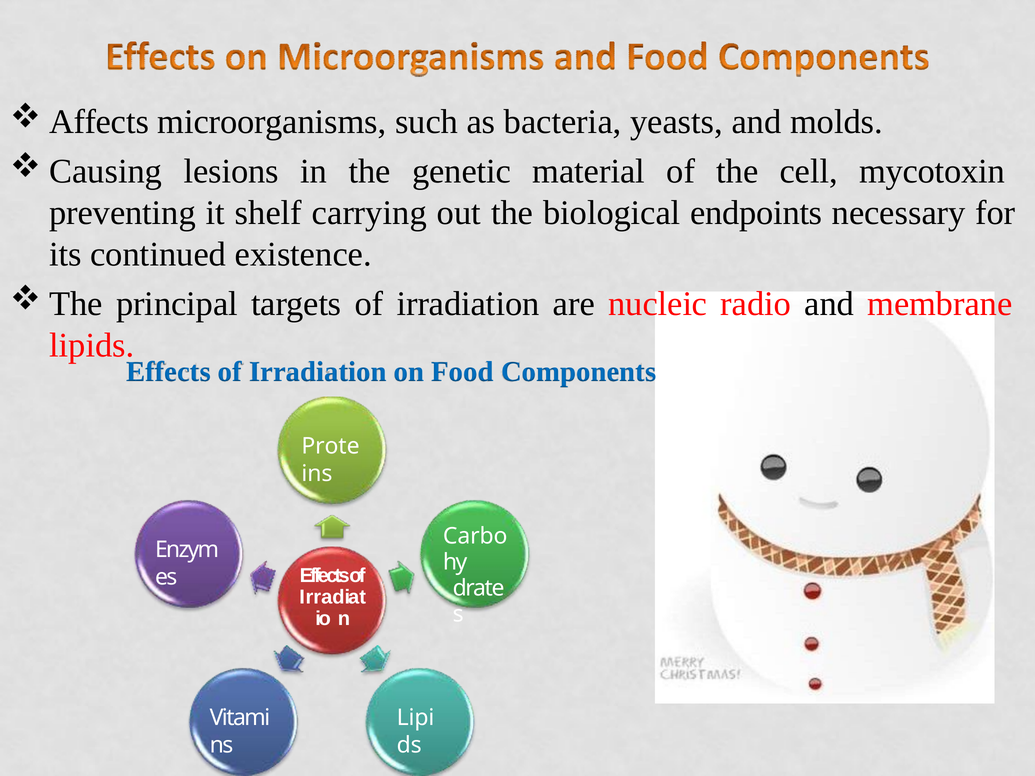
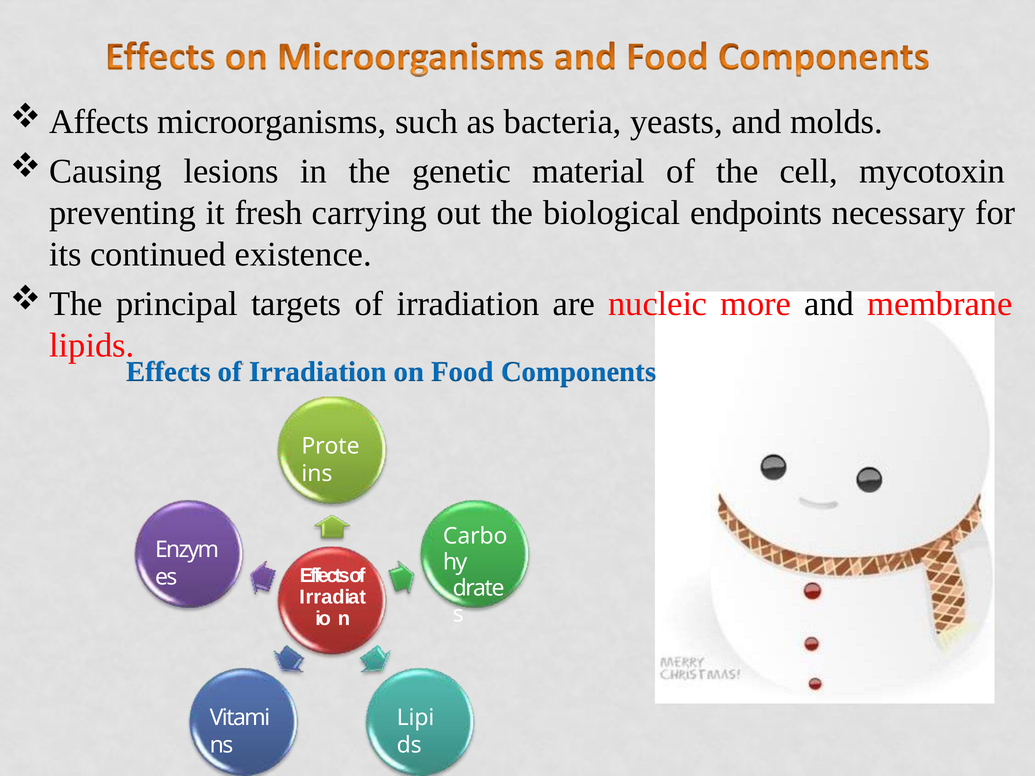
shelf: shelf -> fresh (269, 213)
radio: radio -> more (756, 304)
